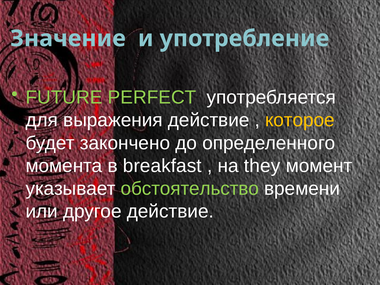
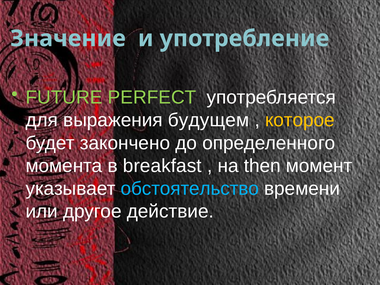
выражения действие: действие -> будущем (209, 120)
they: they -> then (262, 166)
обстоятельство colour: light green -> light blue (190, 189)
